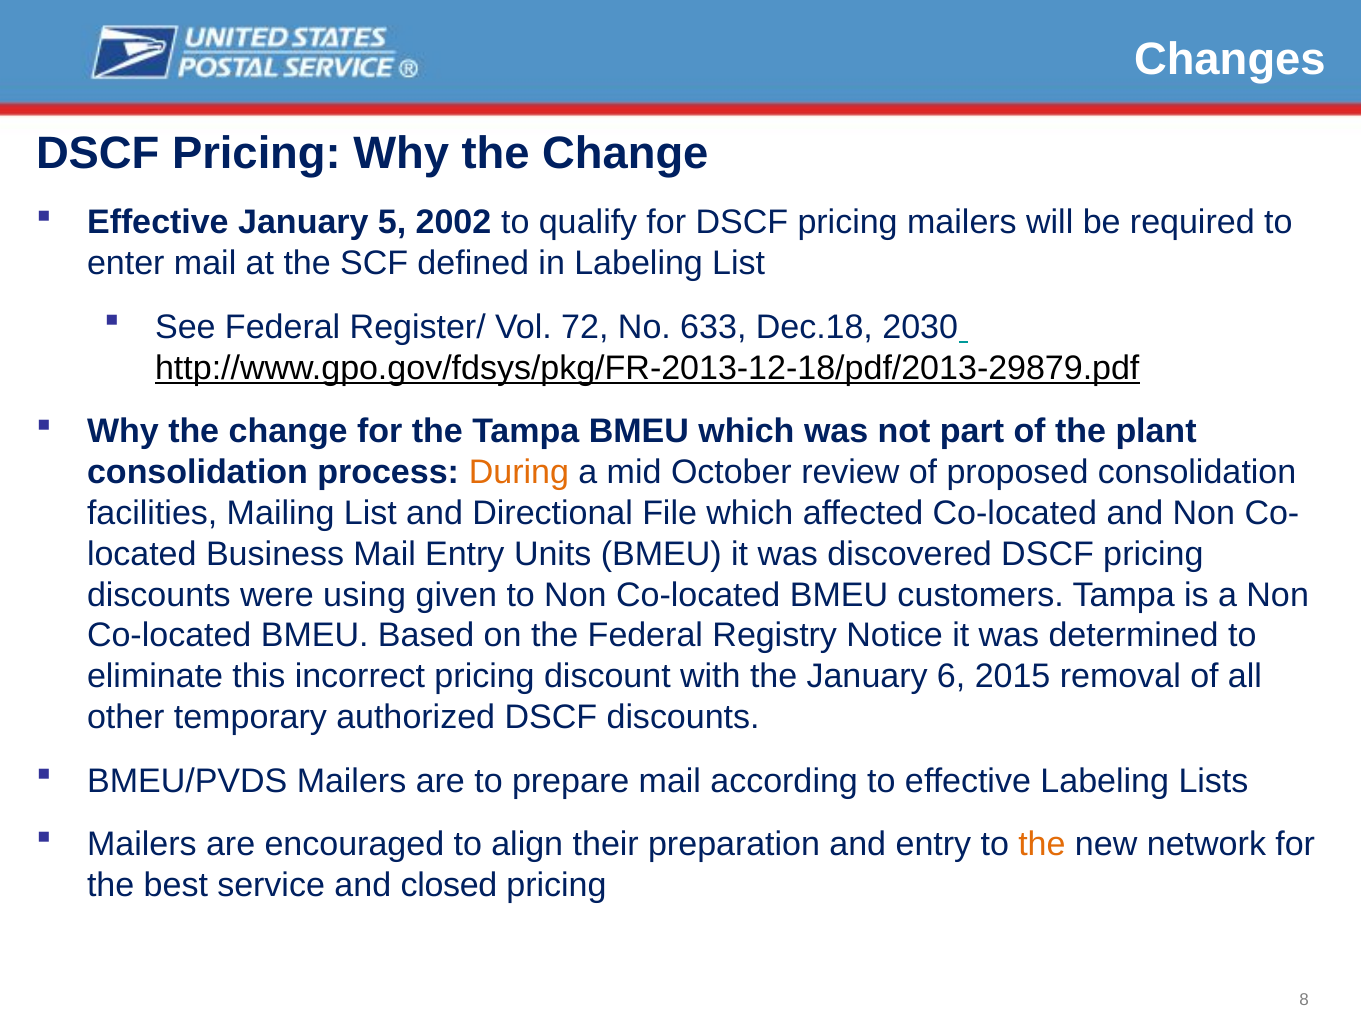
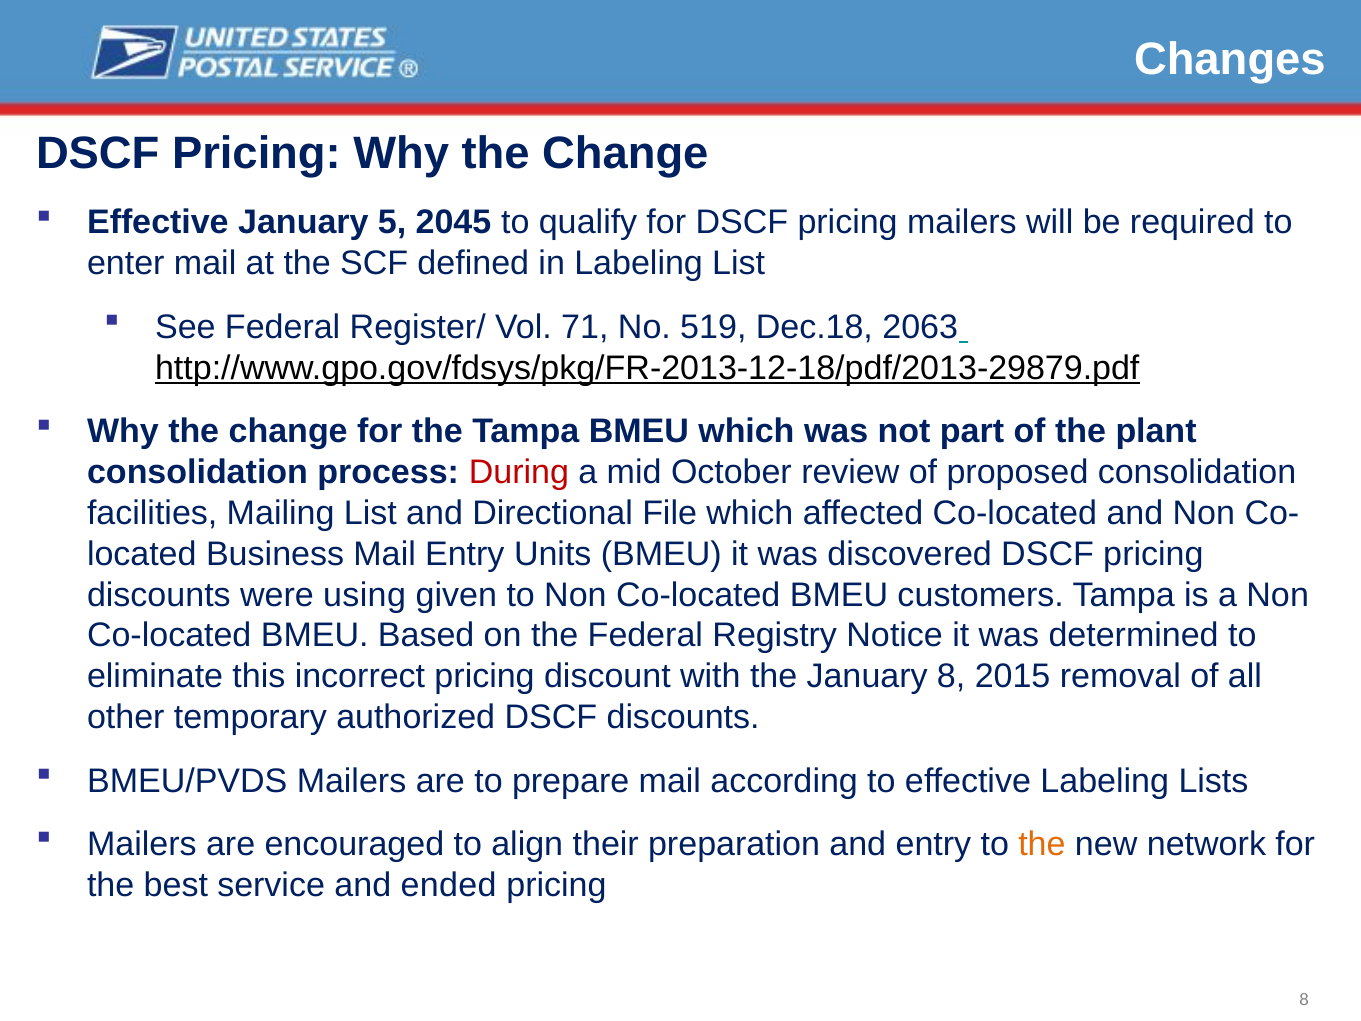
2002: 2002 -> 2045 (453, 223)
72: 72 -> 71 (585, 327)
633: 633 -> 519 (713, 327)
2030: 2030 -> 2063 (920, 327)
During colour: orange -> red (519, 472)
January 6: 6 -> 8 (951, 676)
closed: closed -> ended (449, 885)
